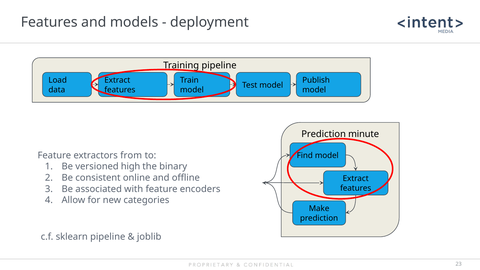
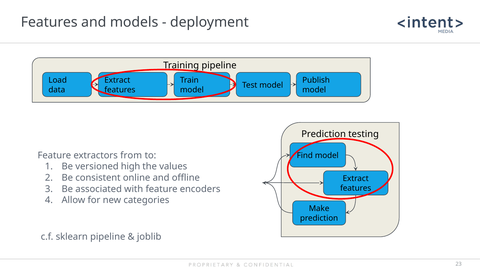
minute: minute -> testing (364, 134)
binary: binary -> values (173, 167)
